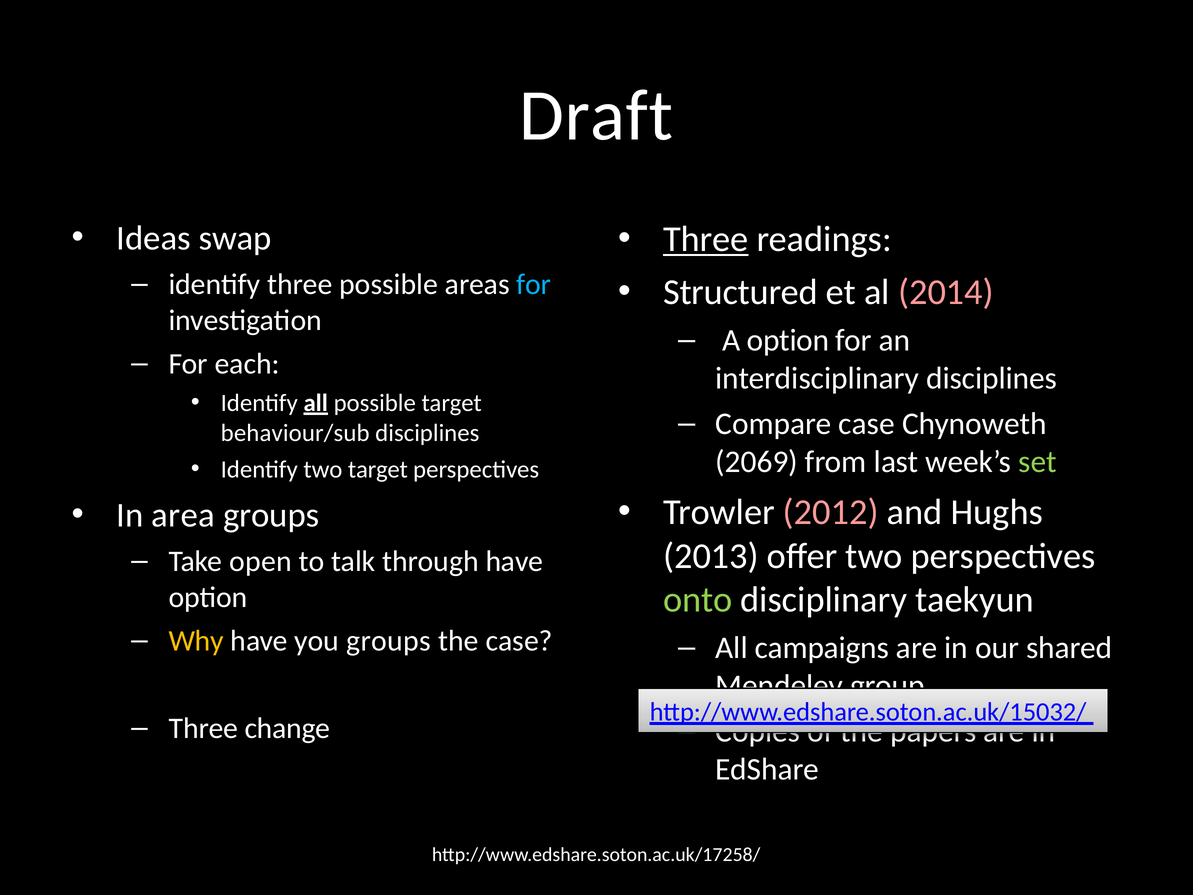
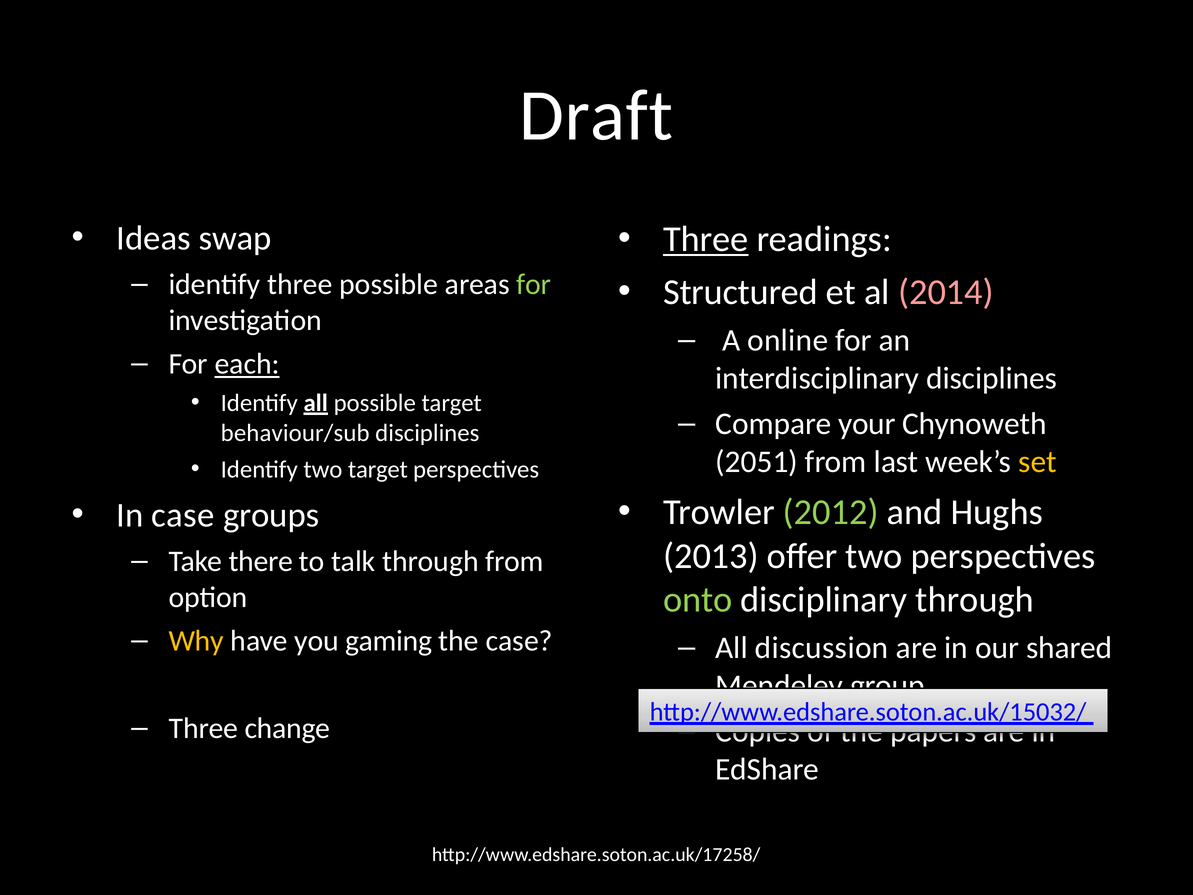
for colour: light blue -> light green (534, 284)
A option: option -> online (788, 341)
each underline: none -> present (247, 364)
Compare case: case -> your (867, 424)
2069: 2069 -> 2051 (757, 462)
set colour: light green -> yellow (1038, 462)
2012 colour: pink -> light green (831, 512)
In area: area -> case (183, 515)
open: open -> there (261, 561)
through have: have -> from (514, 561)
disciplinary taekyun: taekyun -> through (975, 600)
you groups: groups -> gaming (389, 641)
campaigns: campaigns -> discussion (822, 648)
